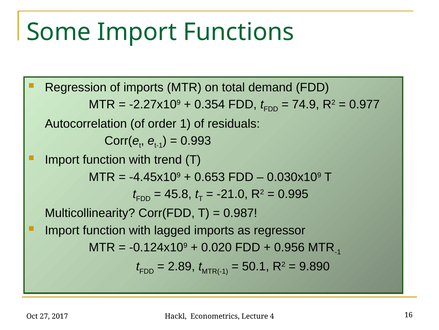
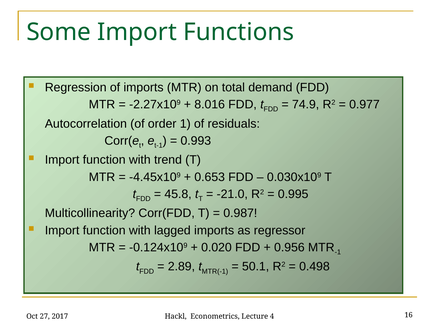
0.354: 0.354 -> 8.016 (210, 104)
9.890: 9.890 -> 0.498 (314, 266)
